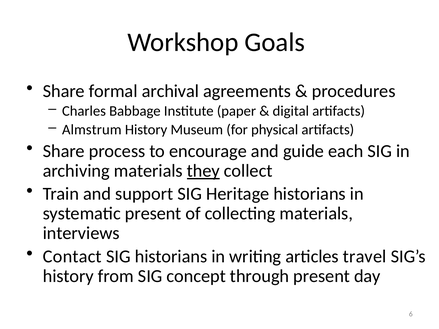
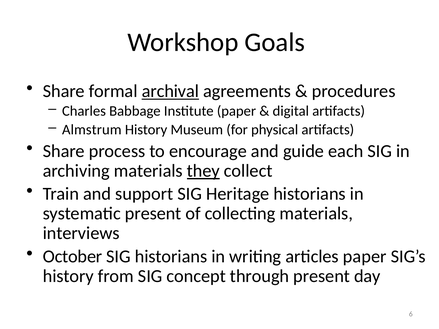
archival underline: none -> present (170, 91)
Contact: Contact -> October (73, 257)
articles travel: travel -> paper (365, 257)
